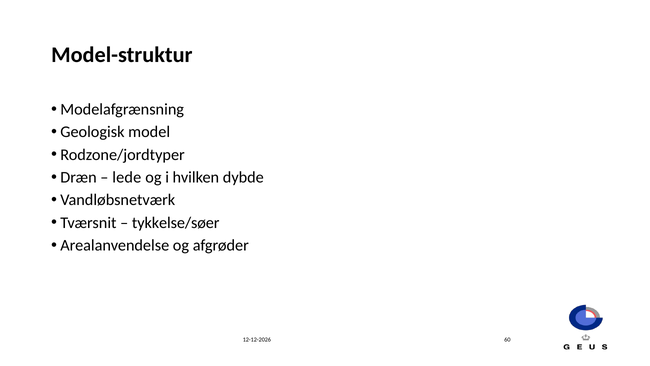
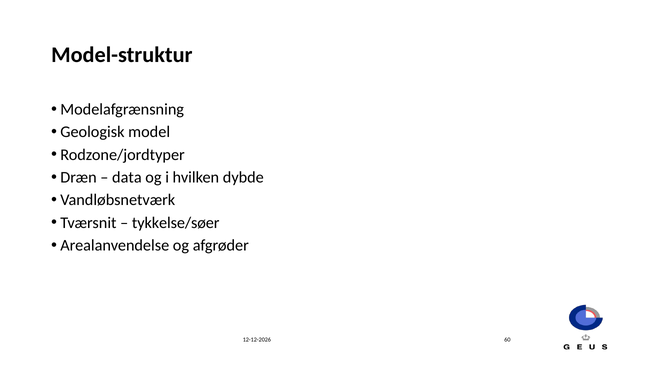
lede: lede -> data (127, 177)
